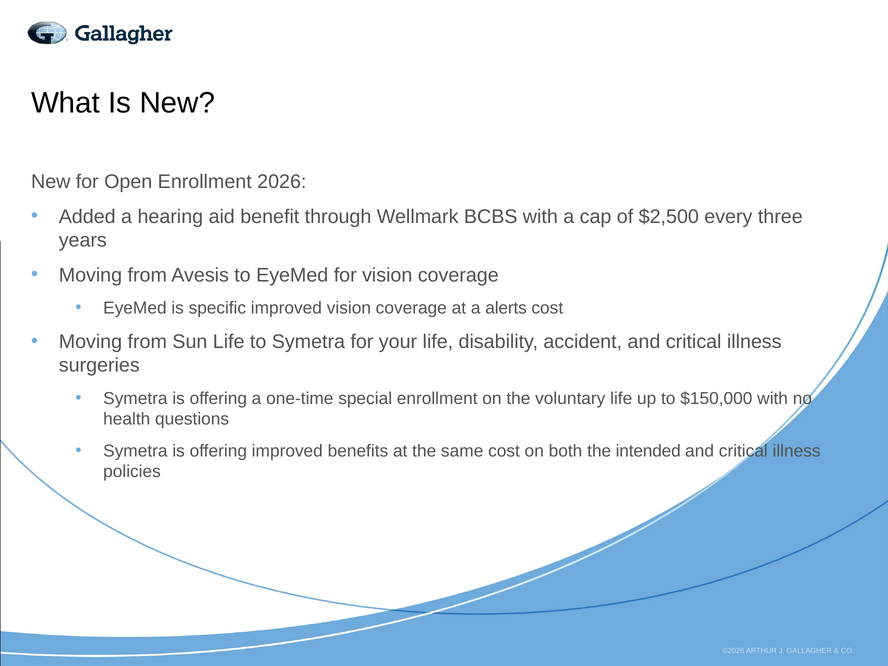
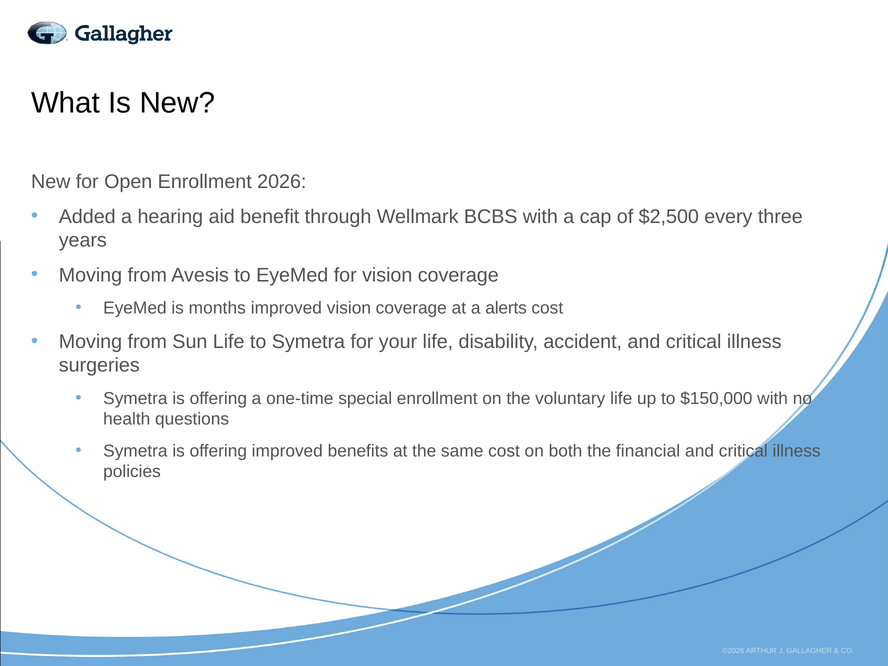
specific: specific -> months (217, 308)
intended: intended -> financial (648, 451)
